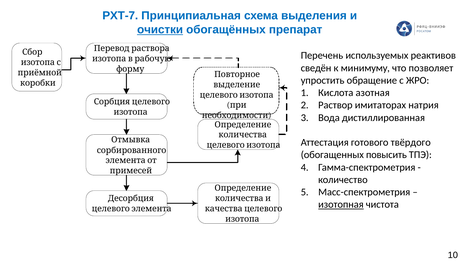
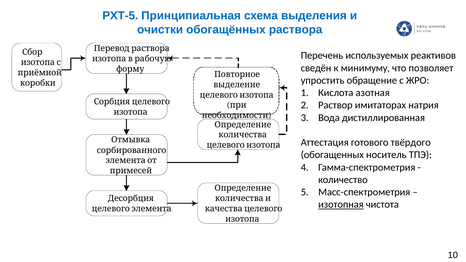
РХТ-7: РХТ-7 -> РХТ-5 (120, 16)
очистки underline: present -> none (160, 30)
препарат: препарат -> раствора (296, 30)
повысить: повысить -> носитель (386, 155)
